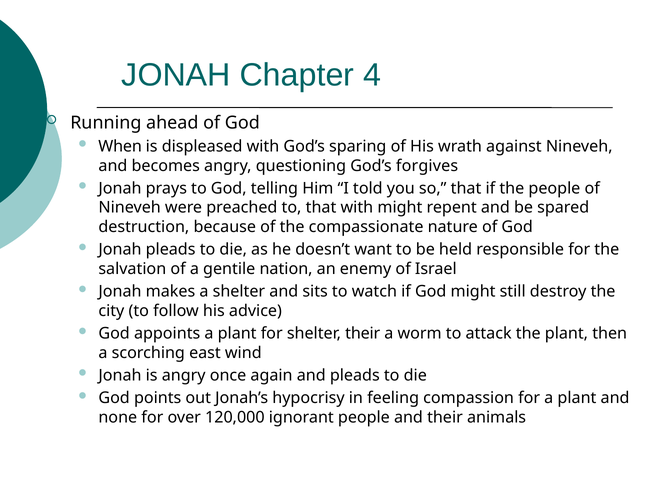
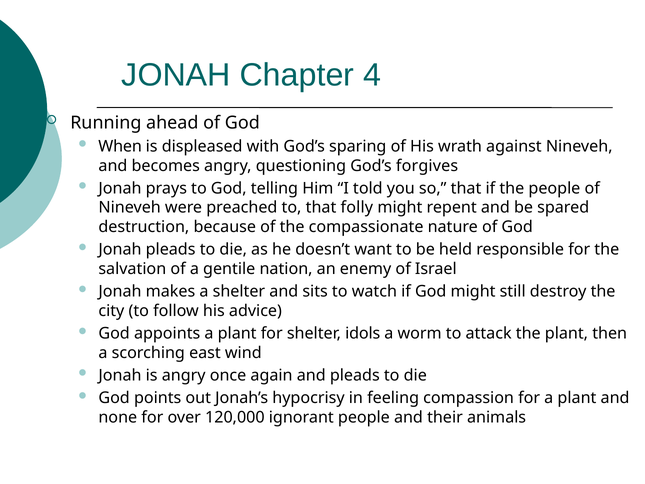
that with: with -> folly (357, 208)
shelter their: their -> idols (363, 333)
